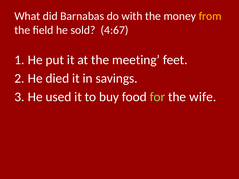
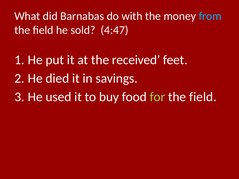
from colour: yellow -> light blue (210, 16)
4:67: 4:67 -> 4:47 (115, 30)
meeting: meeting -> received (136, 60)
wife: wife -> field (203, 97)
